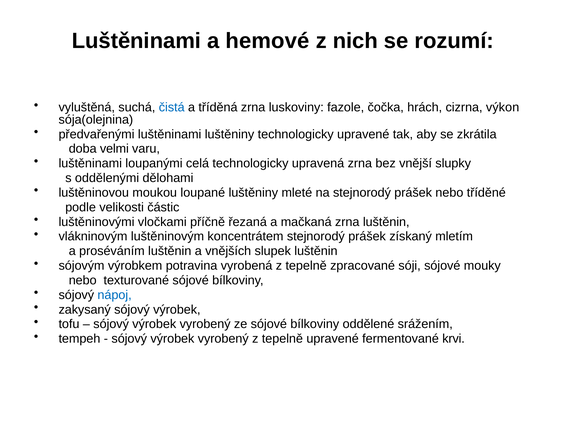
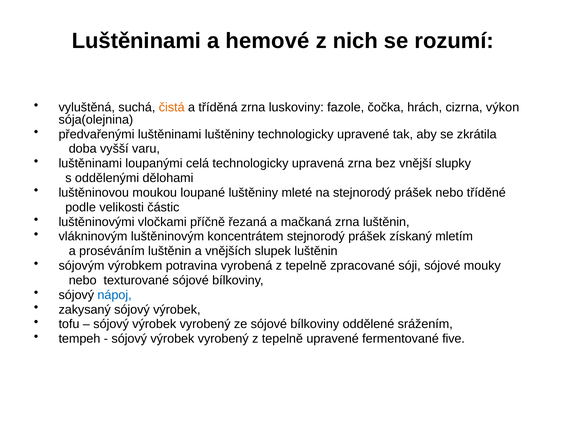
čistá colour: blue -> orange (172, 107)
velmi: velmi -> vyšší (114, 149)
krvi: krvi -> five (454, 338)
